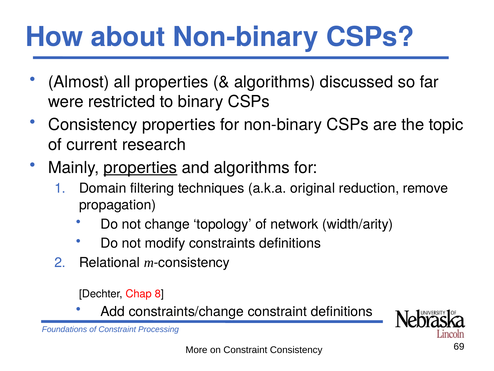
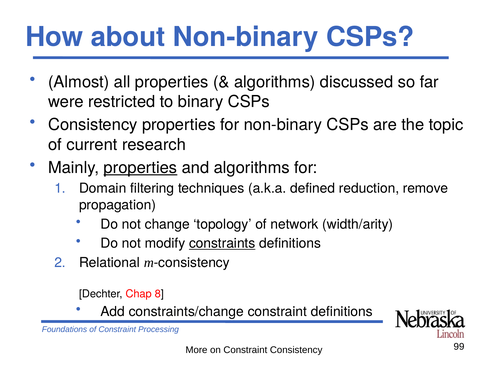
original: original -> defined (313, 188)
constraints underline: none -> present (222, 243)
69: 69 -> 99 (459, 346)
